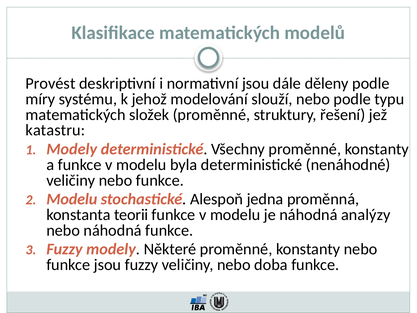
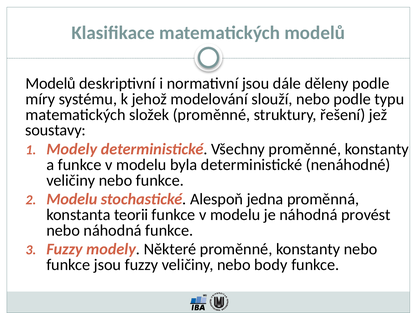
Provést: Provést -> Modelů (51, 83)
katastru: katastru -> soustavy (56, 130)
analýzy: analýzy -> provést (366, 215)
doba: doba -> body (271, 265)
